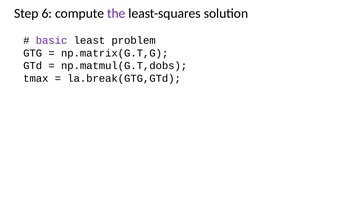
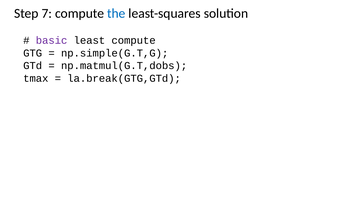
6: 6 -> 7 (47, 13)
the colour: purple -> blue (116, 13)
least problem: problem -> compute (134, 40)
np.matrix(G.T,G: np.matrix(G.T,G -> np.simple(G.T,G (115, 53)
